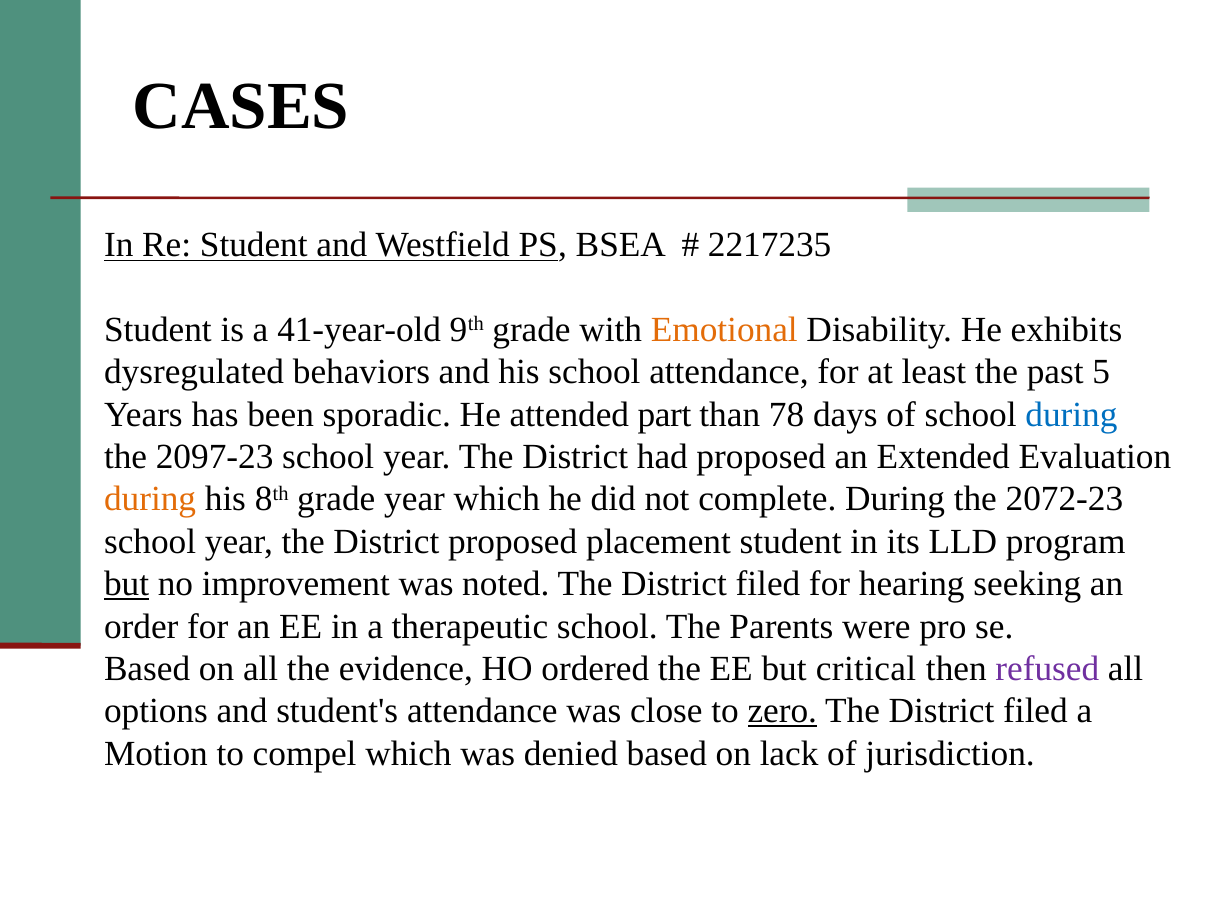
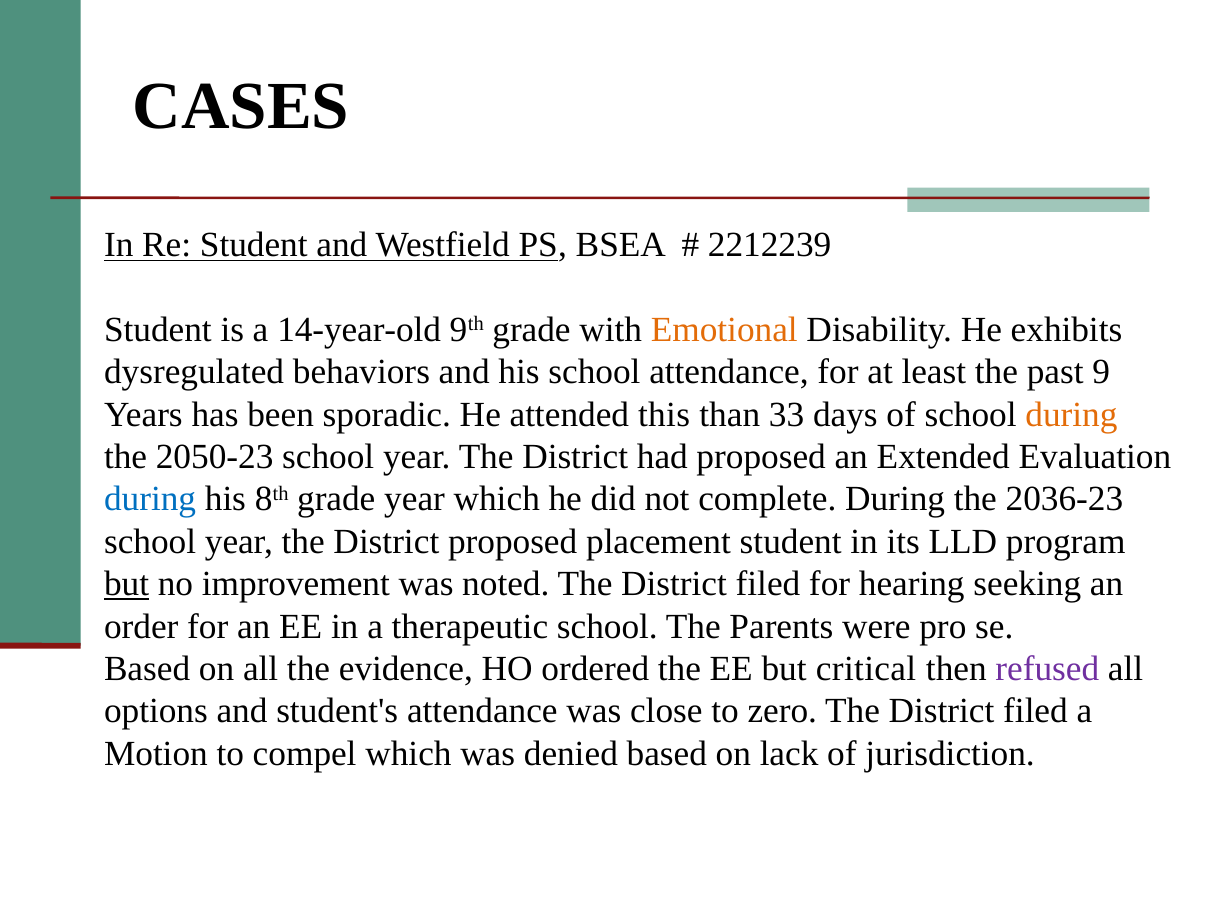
2217235: 2217235 -> 2212239 (770, 245)
41-year-old: 41-year-old -> 14-year-old (359, 330)
5: 5 -> 9 (1101, 372)
part: part -> this (664, 414)
78: 78 -> 33 (787, 414)
during colour: blue -> orange (1071, 414)
2097-23: 2097-23 -> 2050-23 (215, 457)
during colour: orange -> blue (150, 499)
2072-23: 2072-23 -> 2036-23 (1064, 499)
zero underline: present -> none (782, 711)
